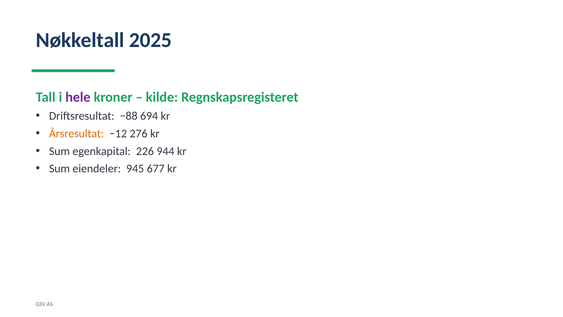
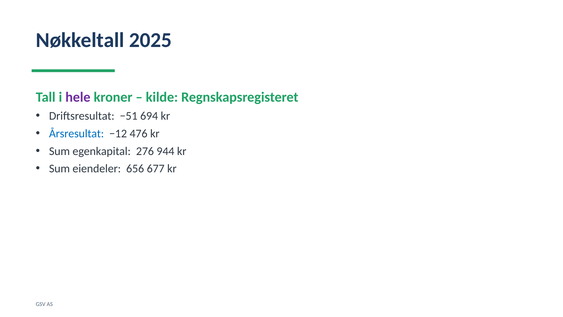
−88: −88 -> −51 (129, 116)
Årsresultat colour: orange -> blue (77, 133)
276: 276 -> 476 (139, 133)
226: 226 -> 276 (145, 151)
945: 945 -> 656 (135, 169)
